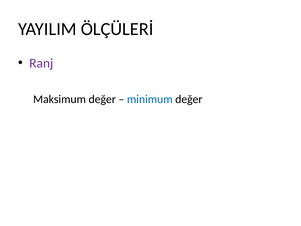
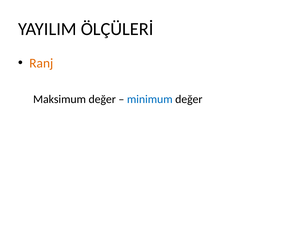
Ranj colour: purple -> orange (41, 63)
